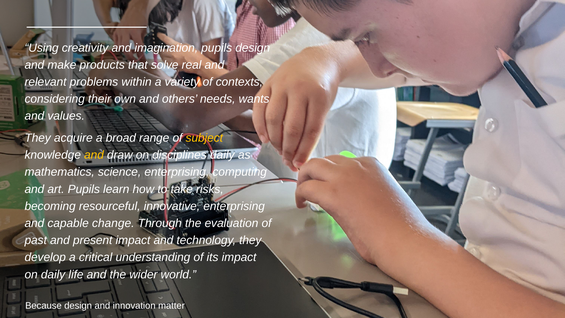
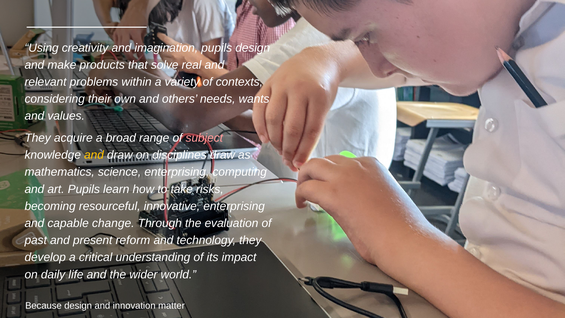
subject colour: yellow -> pink (204, 138)
disciplines daily: daily -> draw (222, 155)
present impact: impact -> reform (133, 240)
